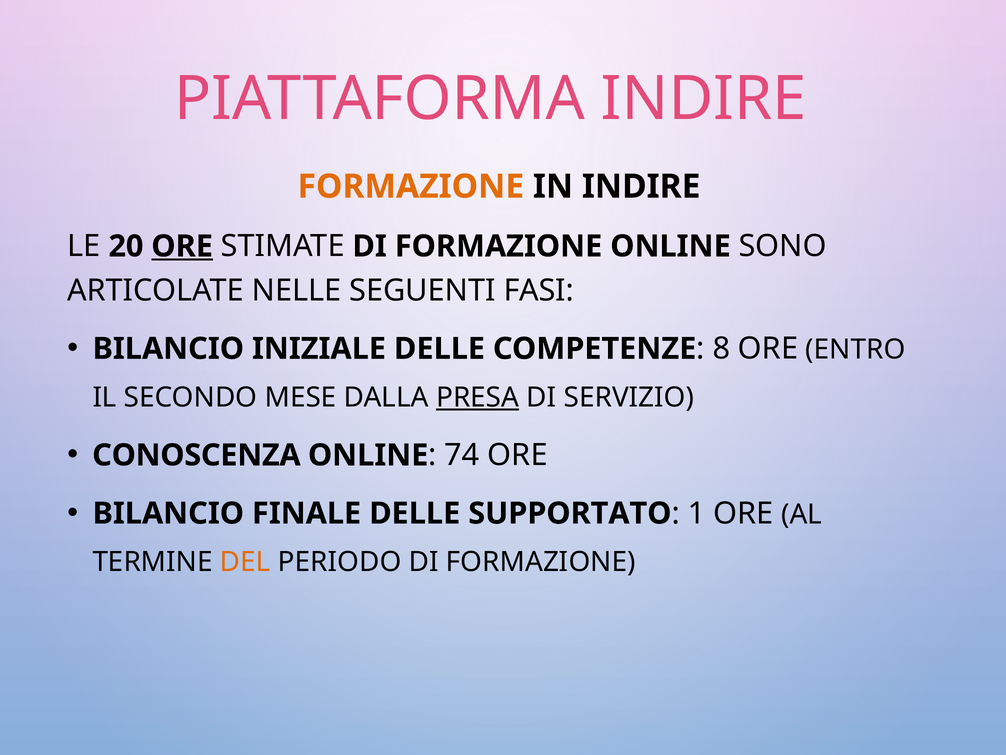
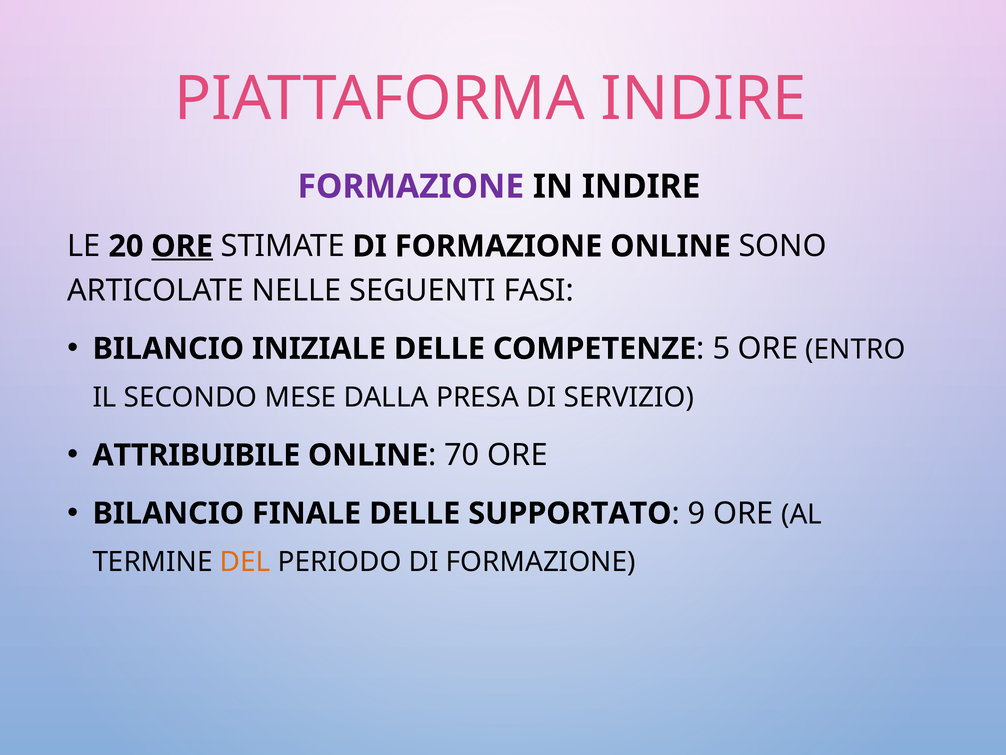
FORMAZIONE colour: orange -> purple (411, 186)
8: 8 -> 5 (721, 348)
PRESA underline: present -> none (478, 397)
CONOSCENZA: CONOSCENZA -> ATTRIBUIBILE (196, 455)
74: 74 -> 70 (462, 455)
1: 1 -> 9 (697, 513)
